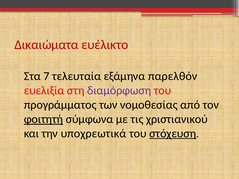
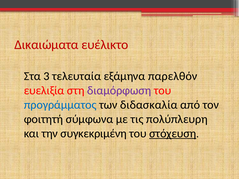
7: 7 -> 3 (46, 76)
προγράμματος colour: black -> blue (60, 105)
νομοθεσίας: νομοθεσίας -> διδασκαλία (149, 105)
φοιτητή underline: present -> none (43, 119)
χριστιανικού: χριστιανικού -> πολύπλευρη (177, 119)
υποχρεωτικά: υποχρεωτικά -> συγκεκριμένη (94, 134)
